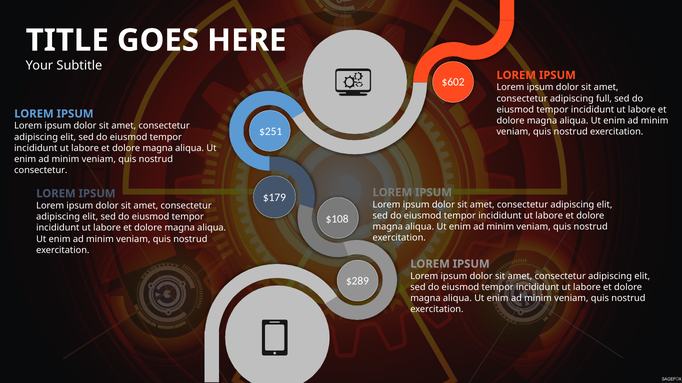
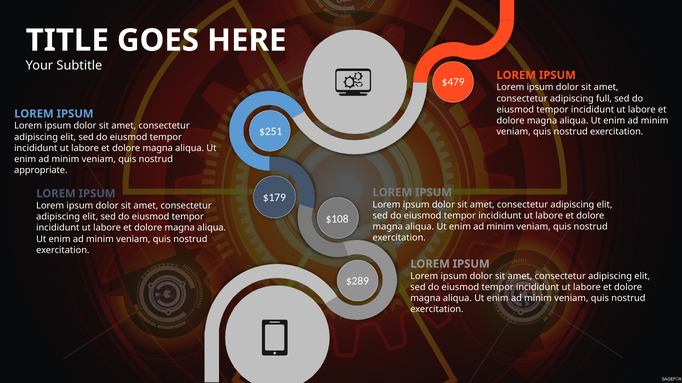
$602: $602 -> $479 (453, 82)
consectetur: consectetur -> appropriate (41, 171)
